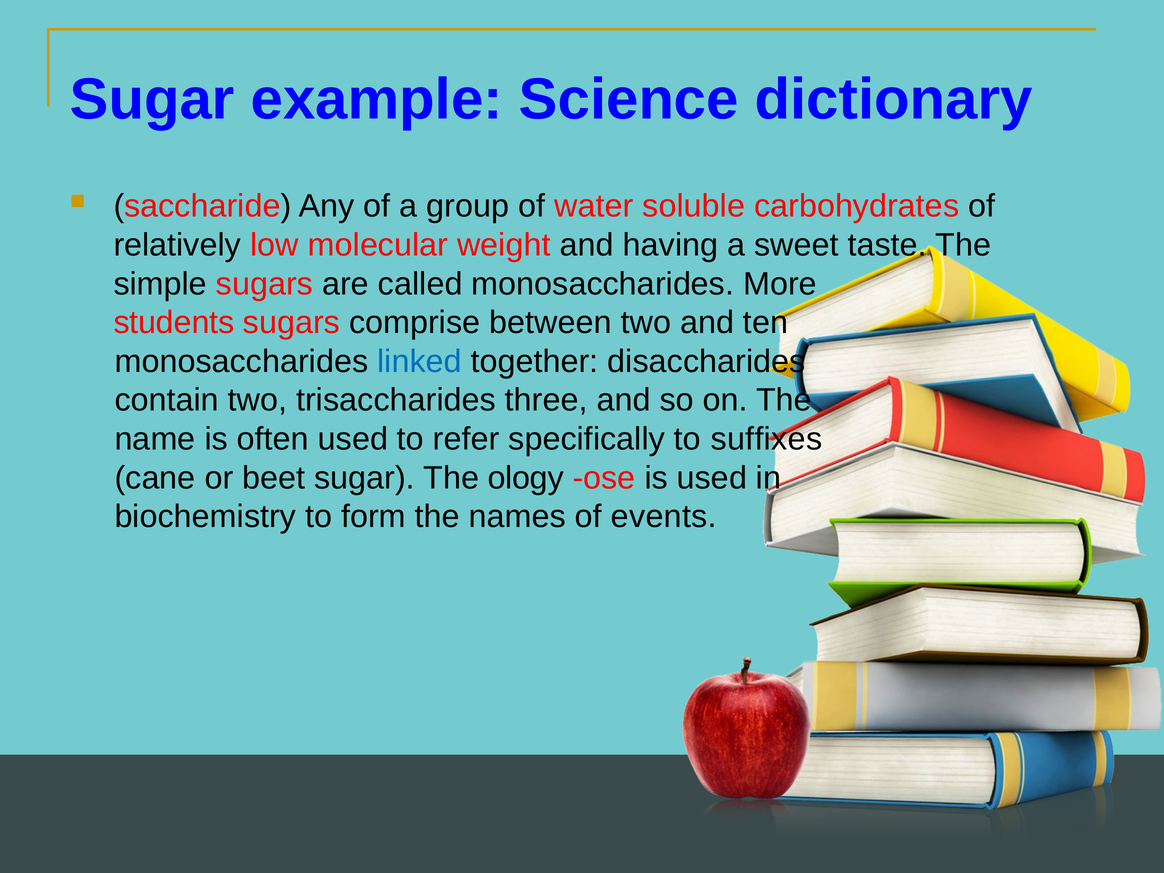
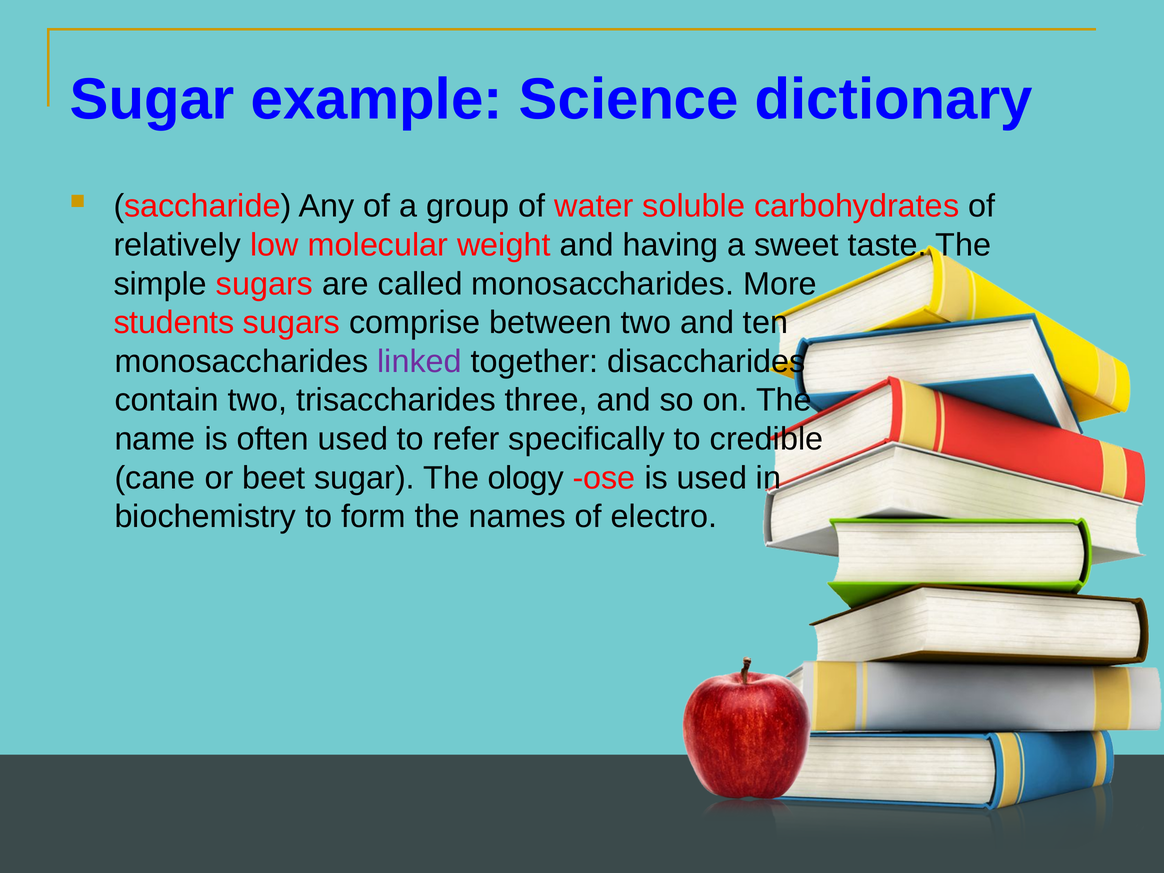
linked colour: blue -> purple (420, 361)
suffixes: suffixes -> credible (767, 439)
events: events -> electro (664, 517)
